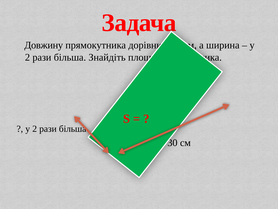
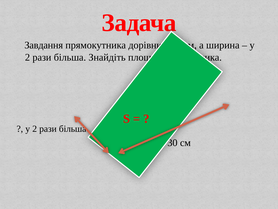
Довжину: Довжину -> Завдання (44, 45)
